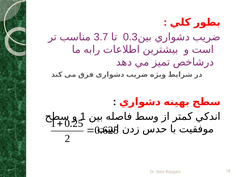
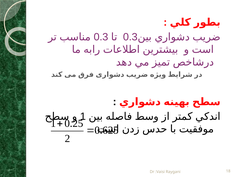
3.7: 3.7 -> 0.3 (101, 37)
